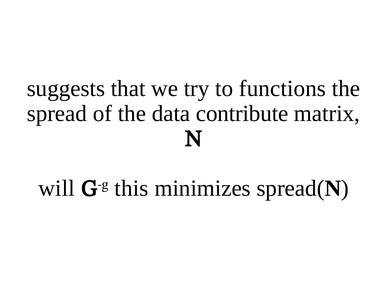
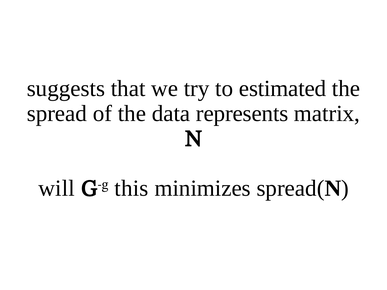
functions: functions -> estimated (283, 89)
contribute: contribute -> represents (242, 113)
